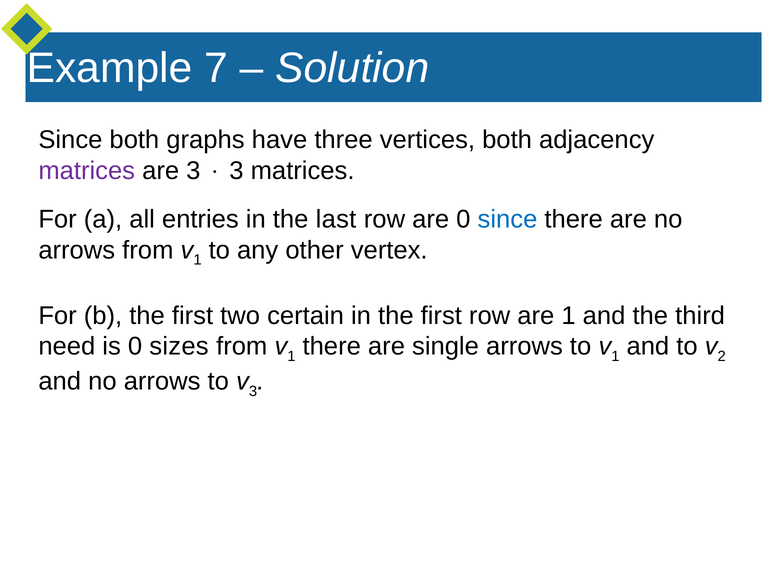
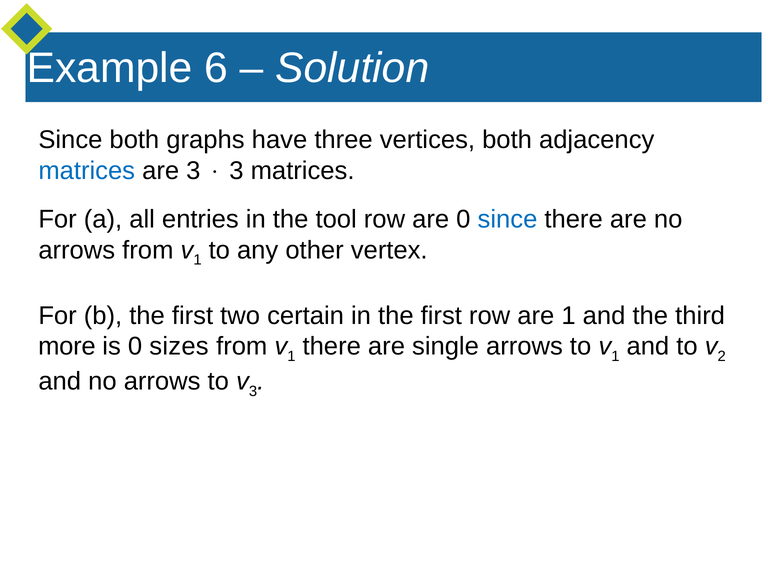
7: 7 -> 6 (216, 68)
matrices colour: purple -> blue (87, 171)
last: last -> tool (336, 219)
need: need -> more (67, 346)
